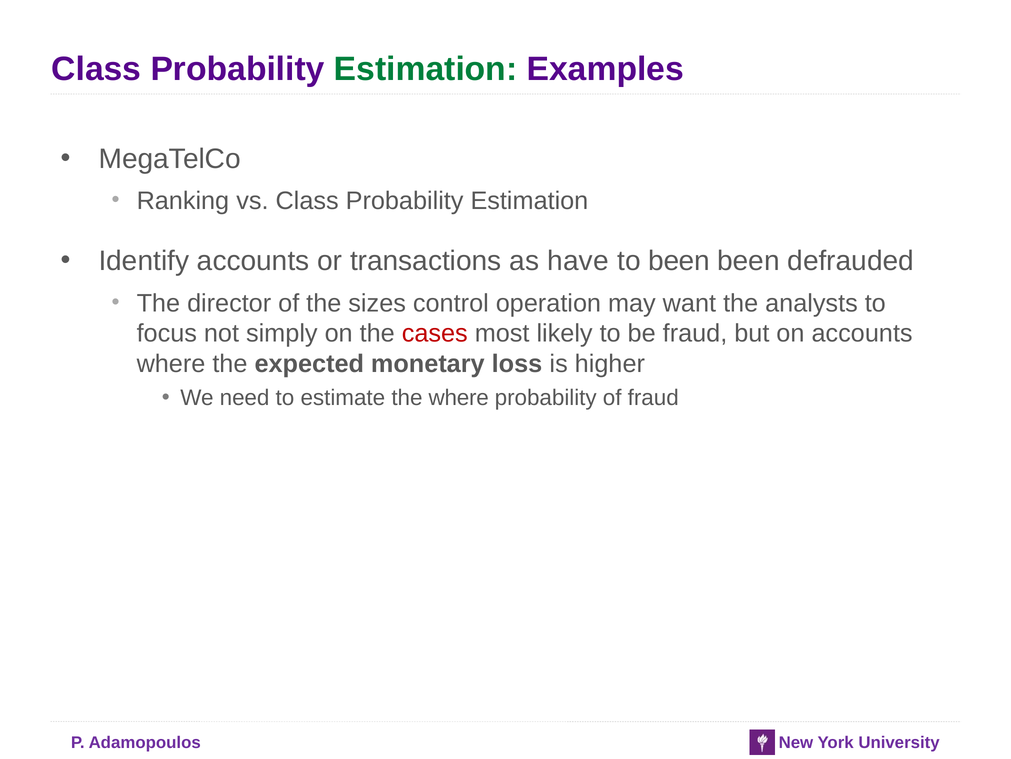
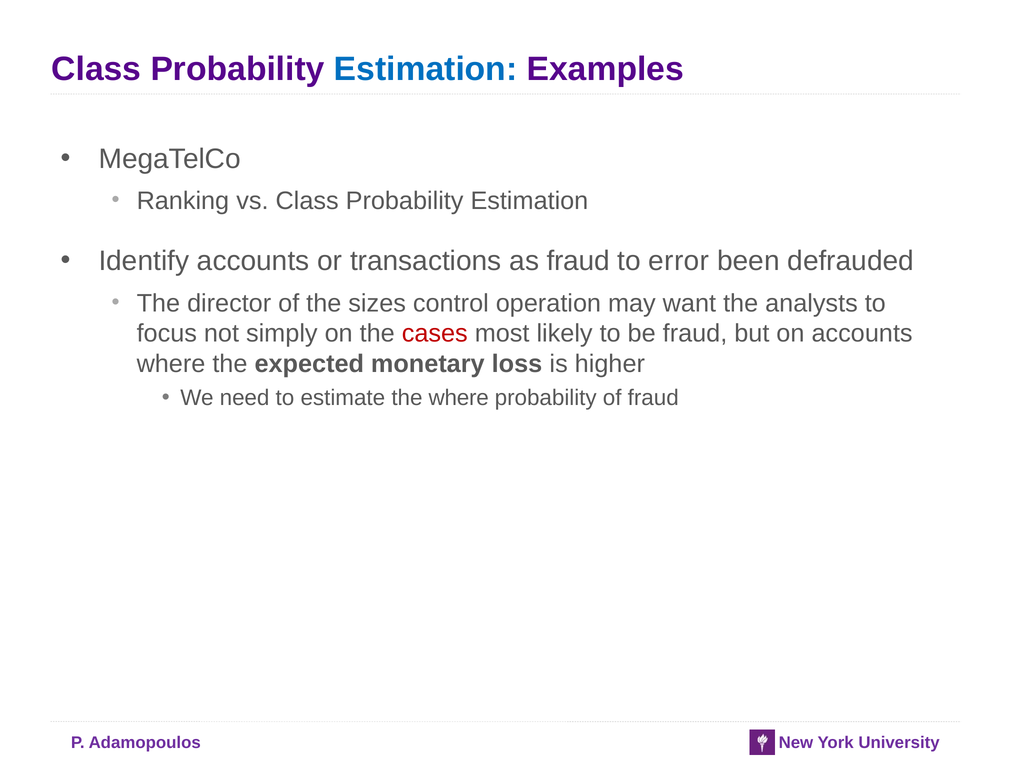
Estimation colour: green -> blue (426, 69)
as have: have -> fraud (578, 261)
to been: been -> error (679, 261)
